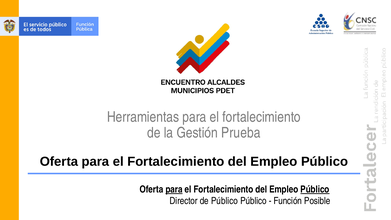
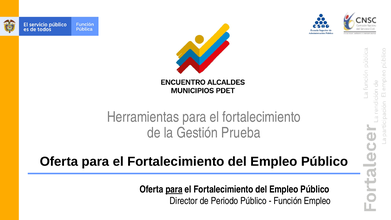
Público underline: present -> none (315, 189)
de Público: Público -> Periodo (225, 201)
Función Posible: Posible -> Empleo (317, 201)
